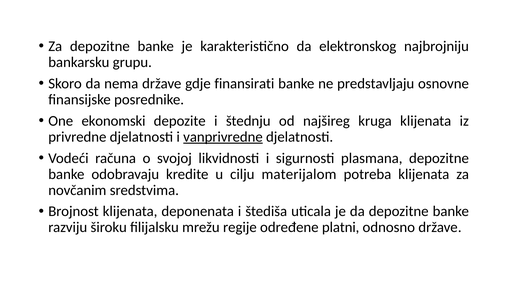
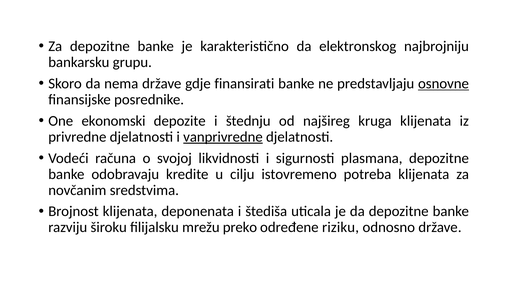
osnovne underline: none -> present (443, 84)
materijalom: materijalom -> istovremeno (299, 174)
regije: regije -> preko (240, 227)
platni: platni -> riziku (341, 227)
